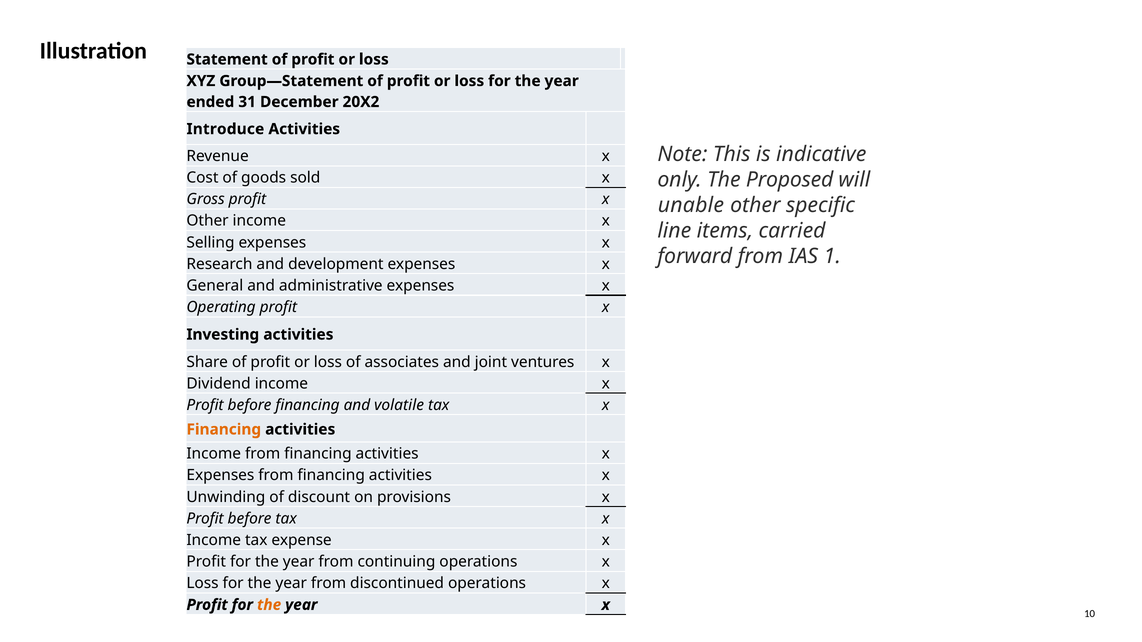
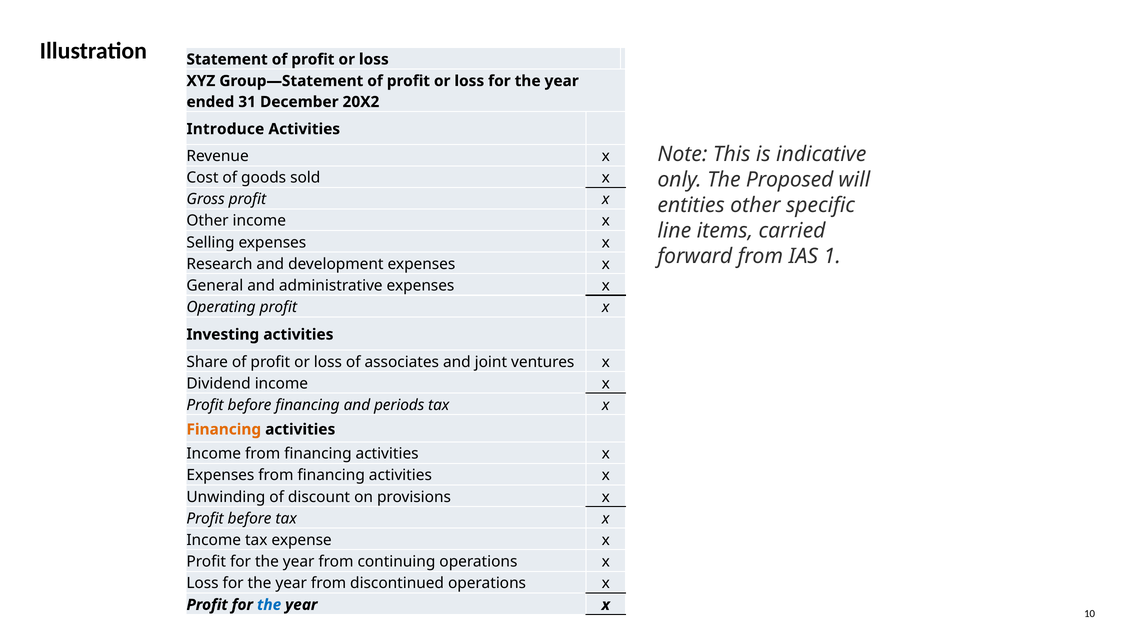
unable: unable -> entities (691, 205)
volatile: volatile -> periods (399, 405)
the colour: orange -> blue (269, 605)
